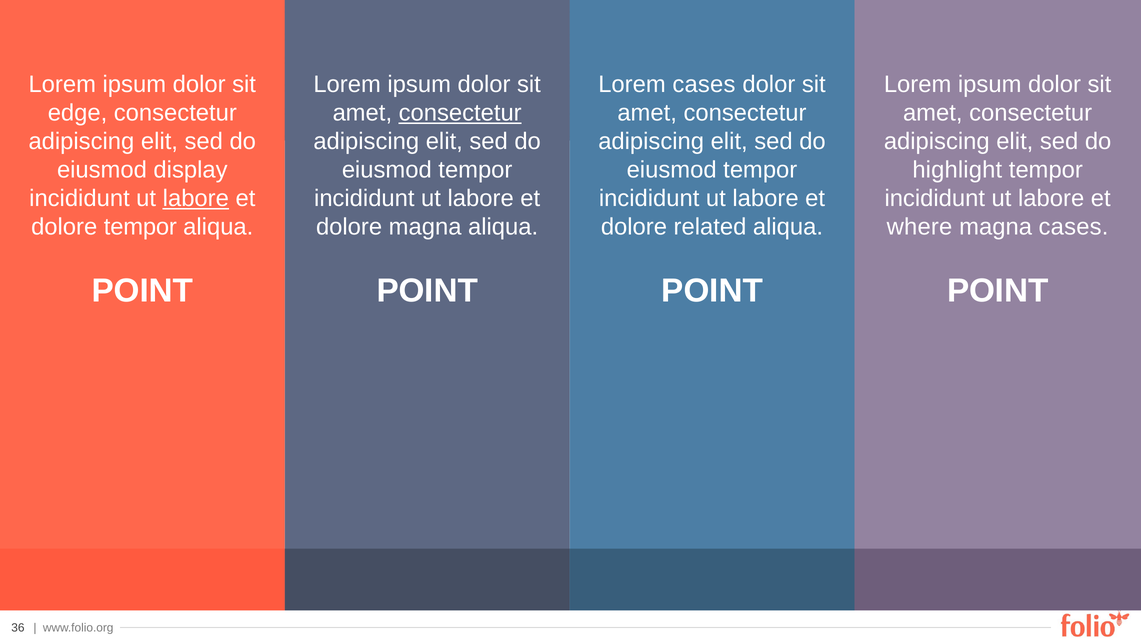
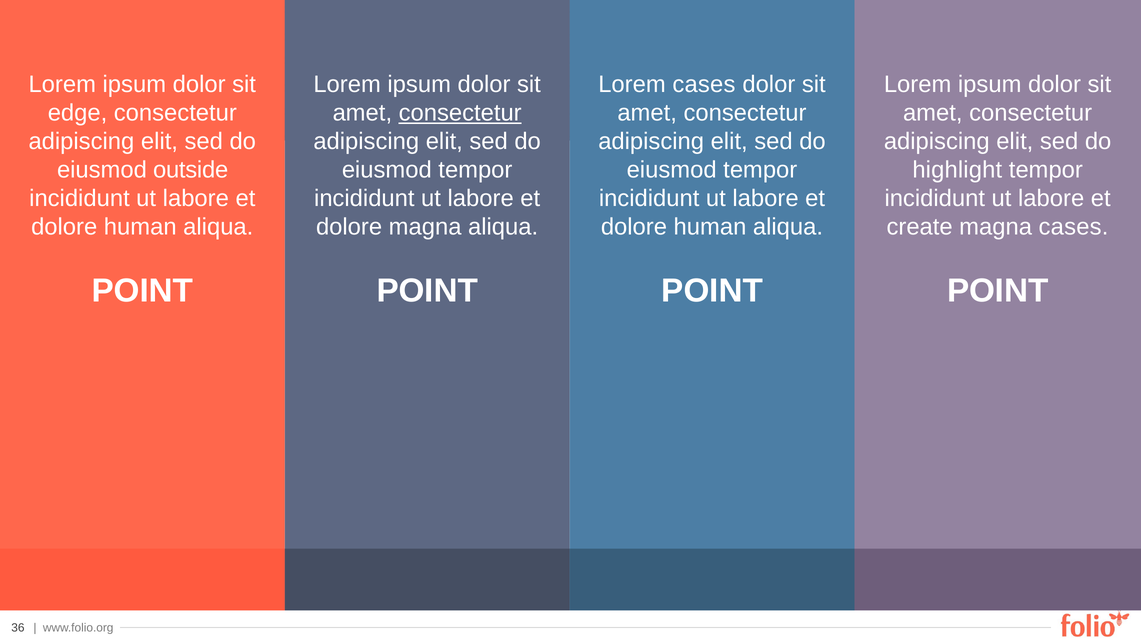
display: display -> outside (191, 170)
labore underline: present -> none (196, 199)
tempor: tempor -> human (140, 227)
related: related -> human (710, 227)
where: where -> create (920, 227)
